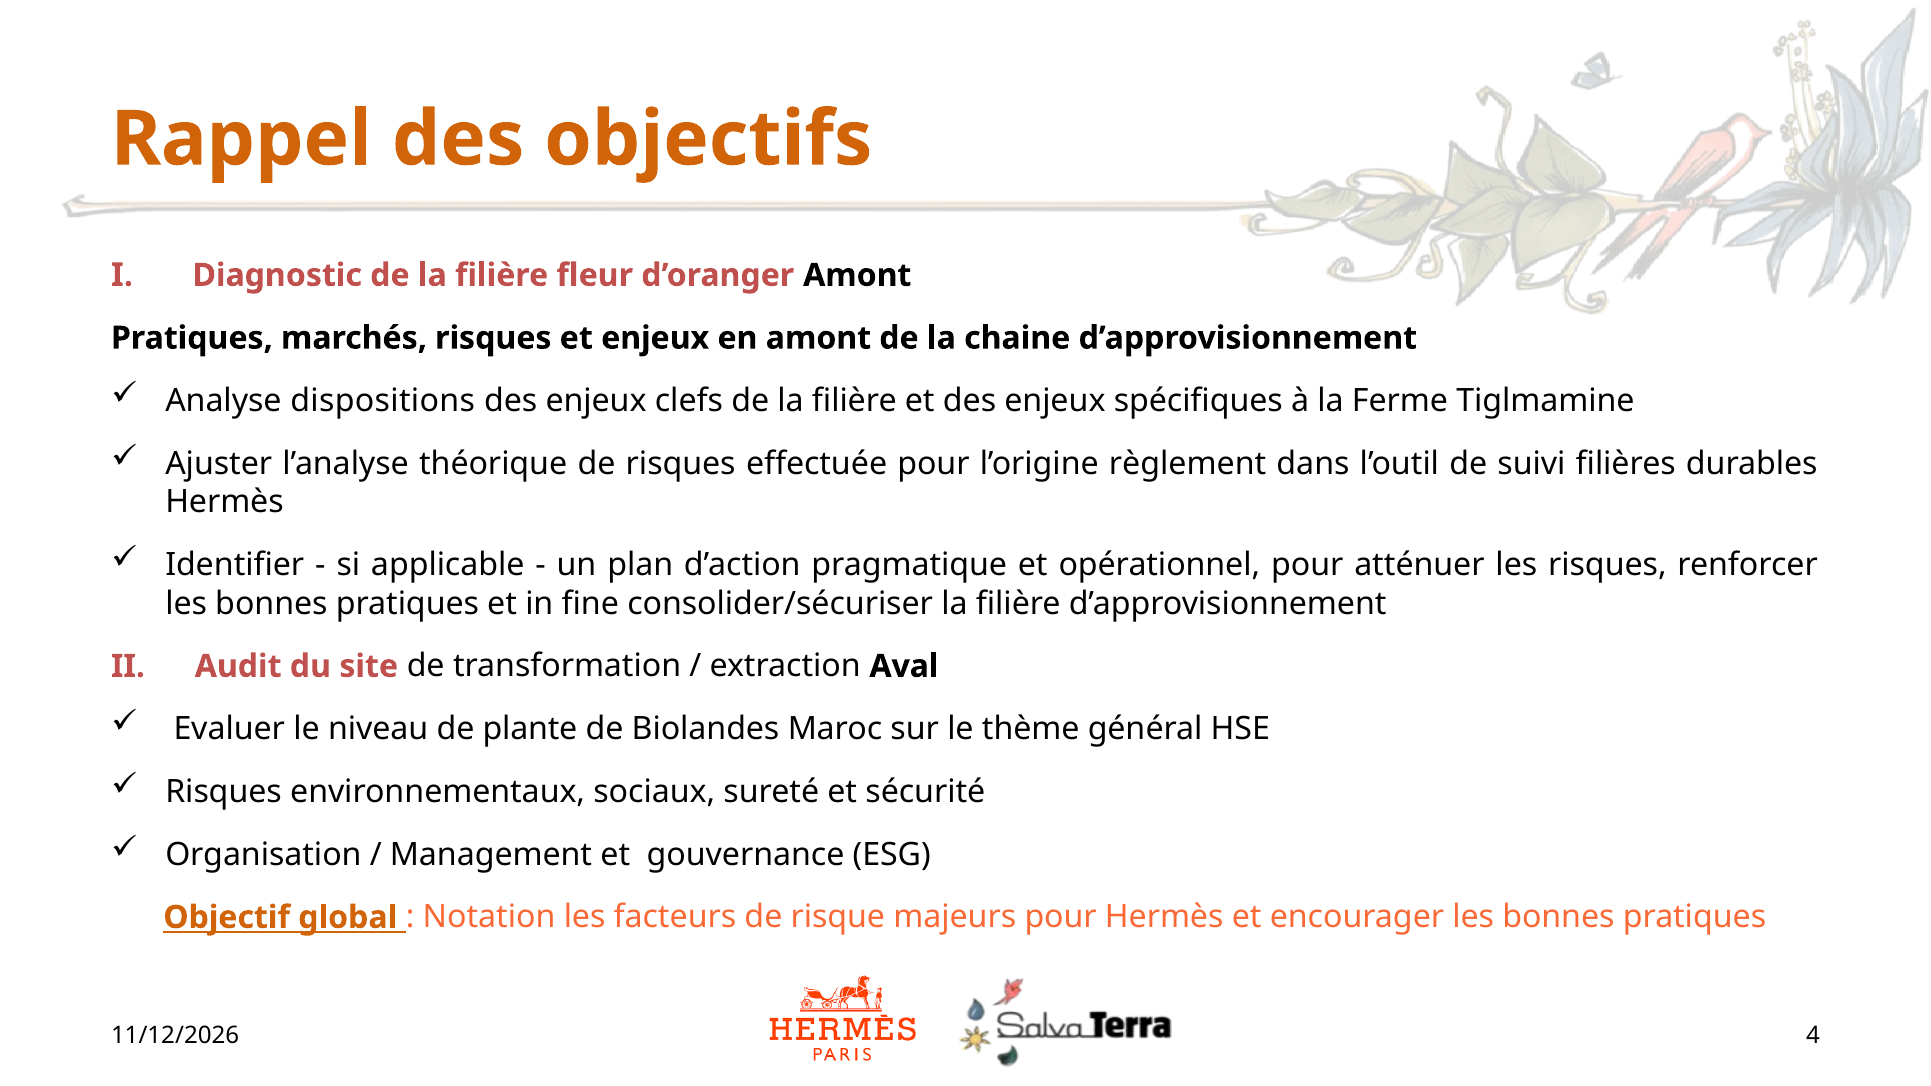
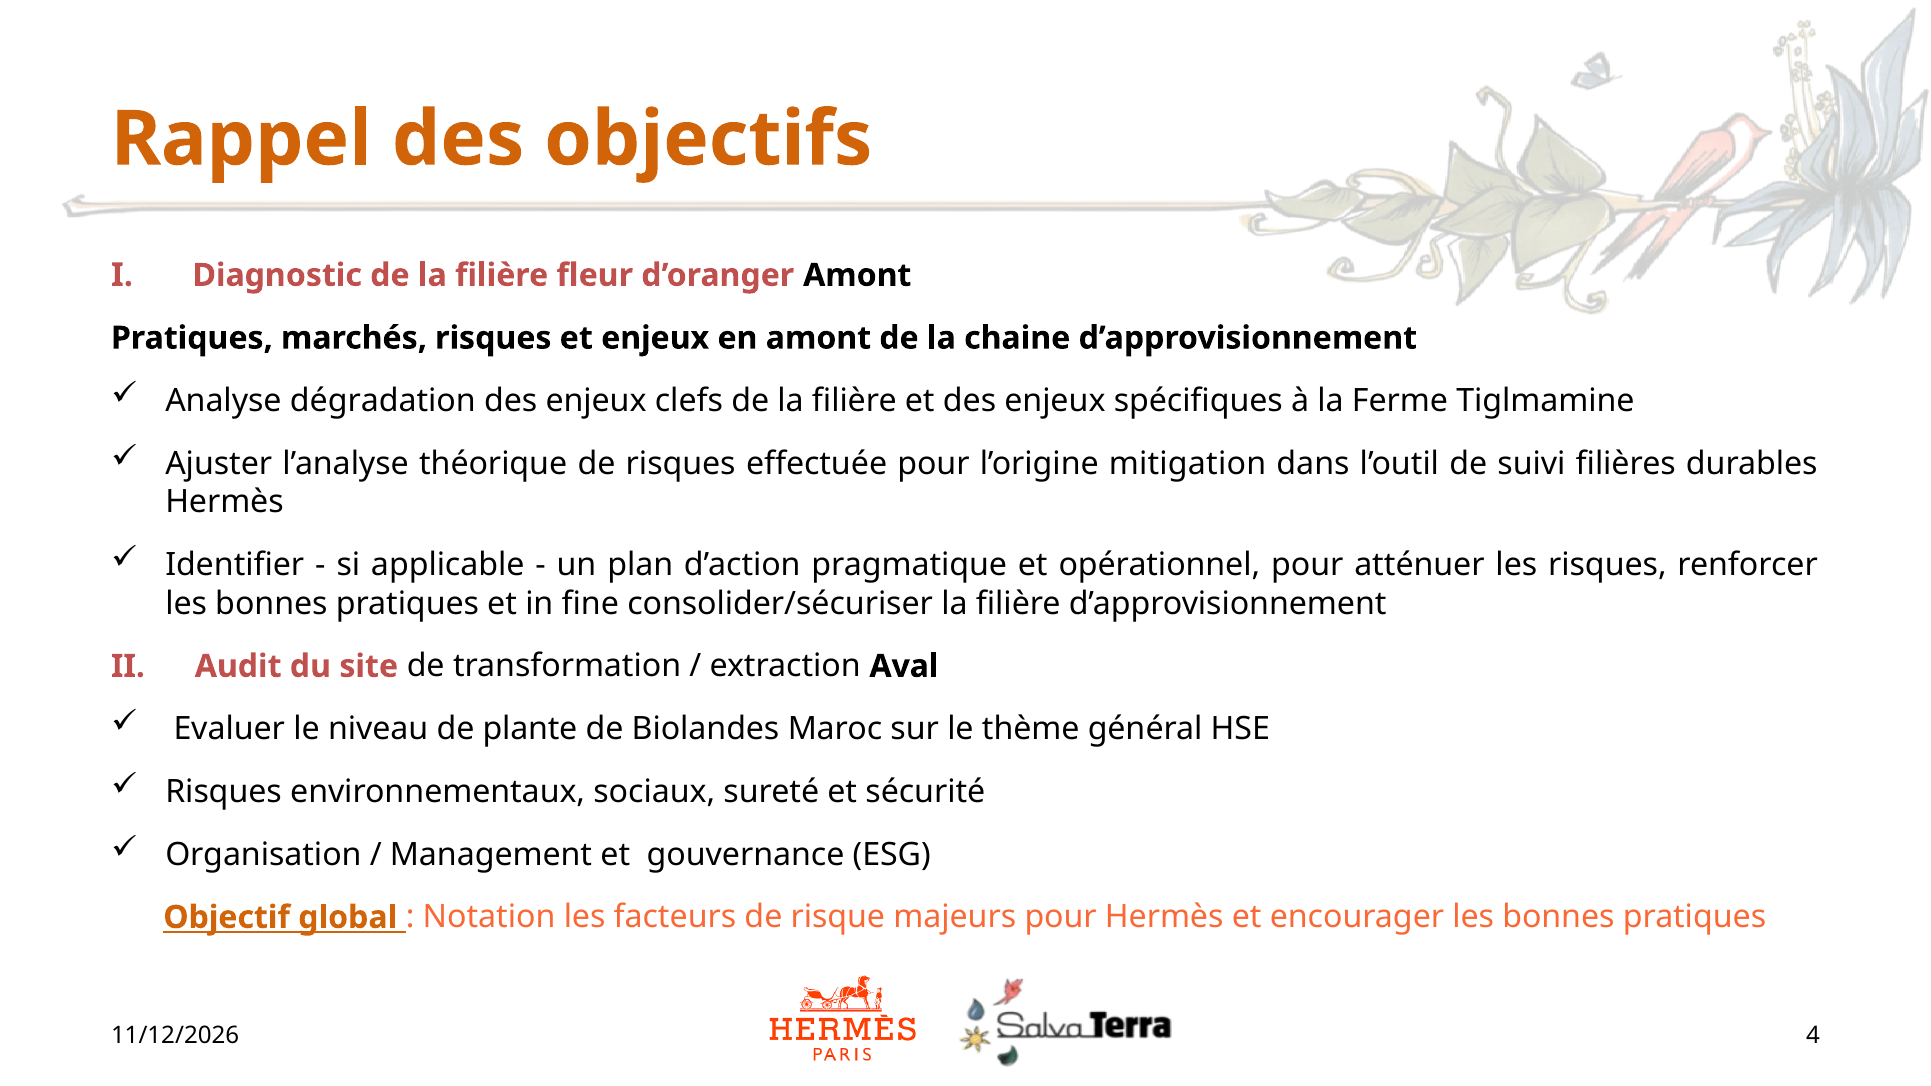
dispositions: dispositions -> dégradation (383, 401)
règlement: règlement -> mitigation (1187, 464)
